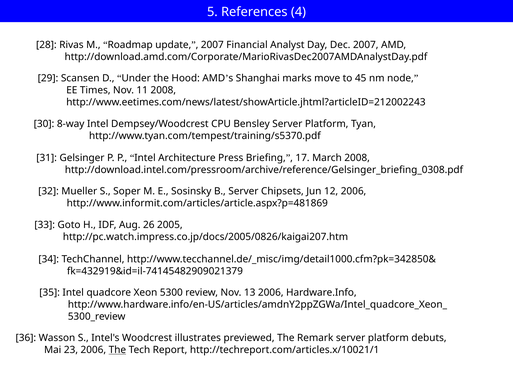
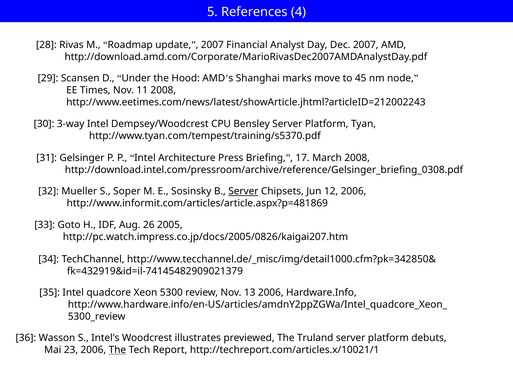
8-way: 8-way -> 3-way (71, 124)
Server underline: none -> present (243, 191)
Remark: Remark -> Truland (315, 338)
